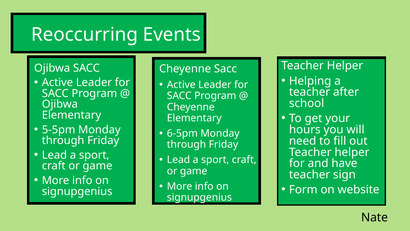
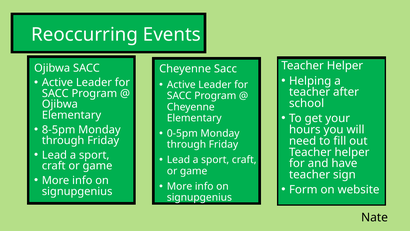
5-5pm: 5-5pm -> 8-5pm (59, 130)
6-5pm: 6-5pm -> 0-5pm (182, 133)
